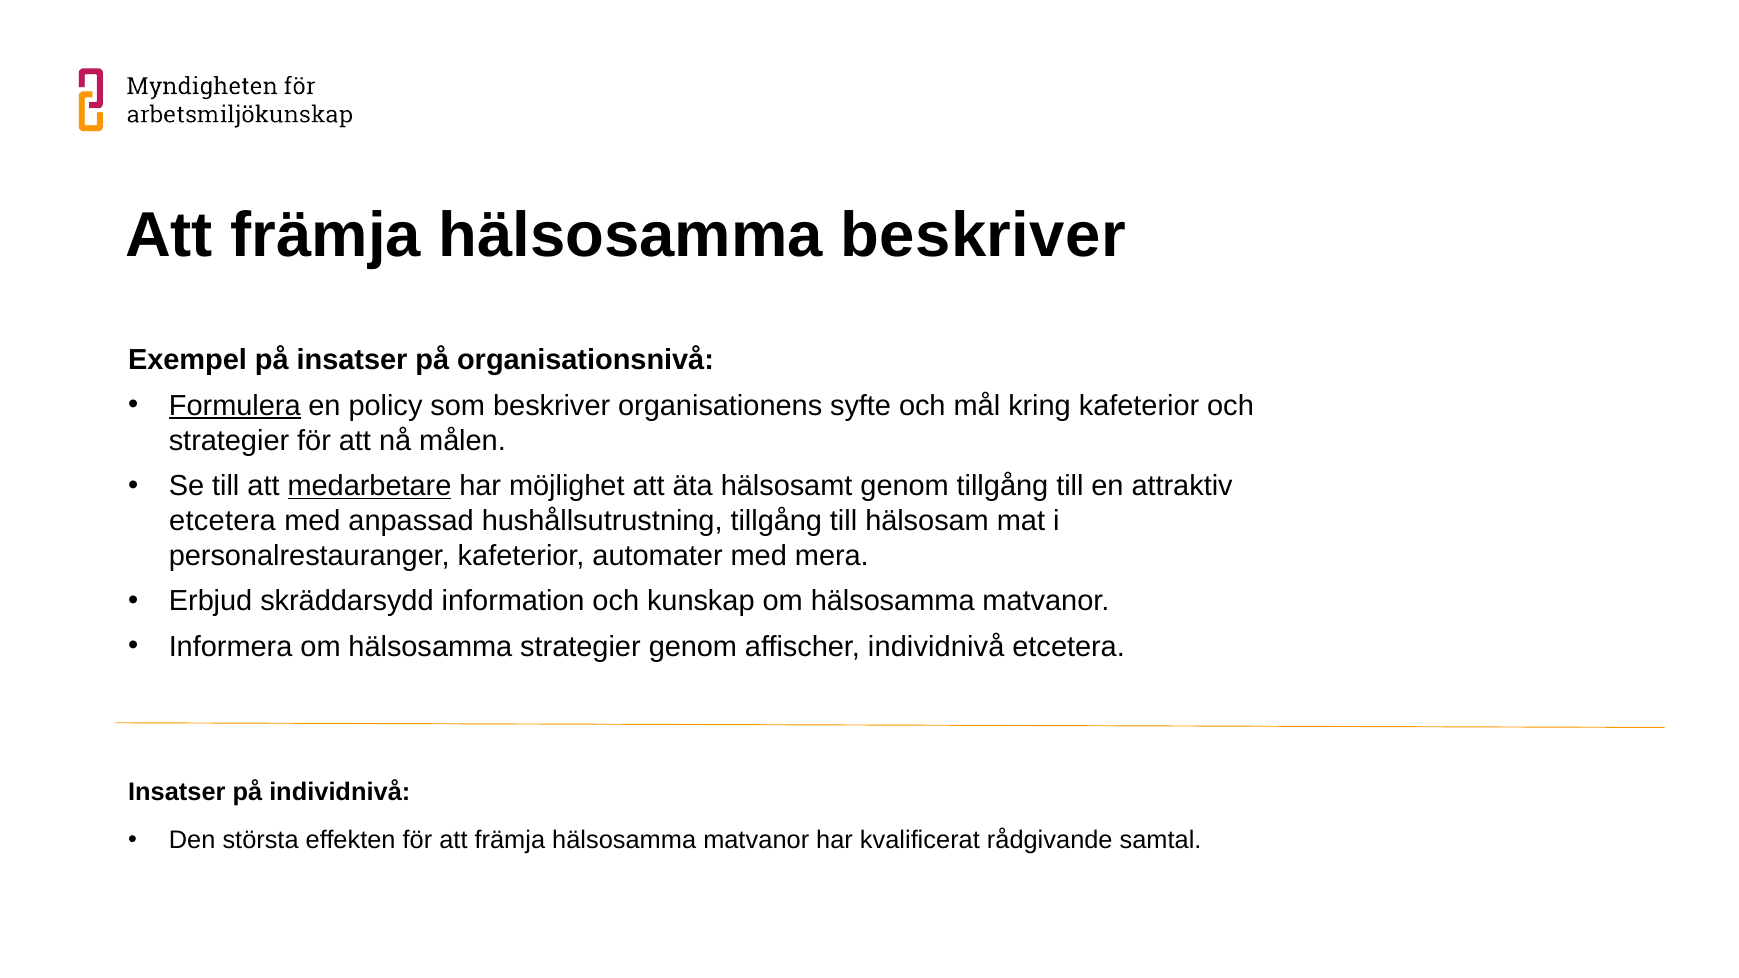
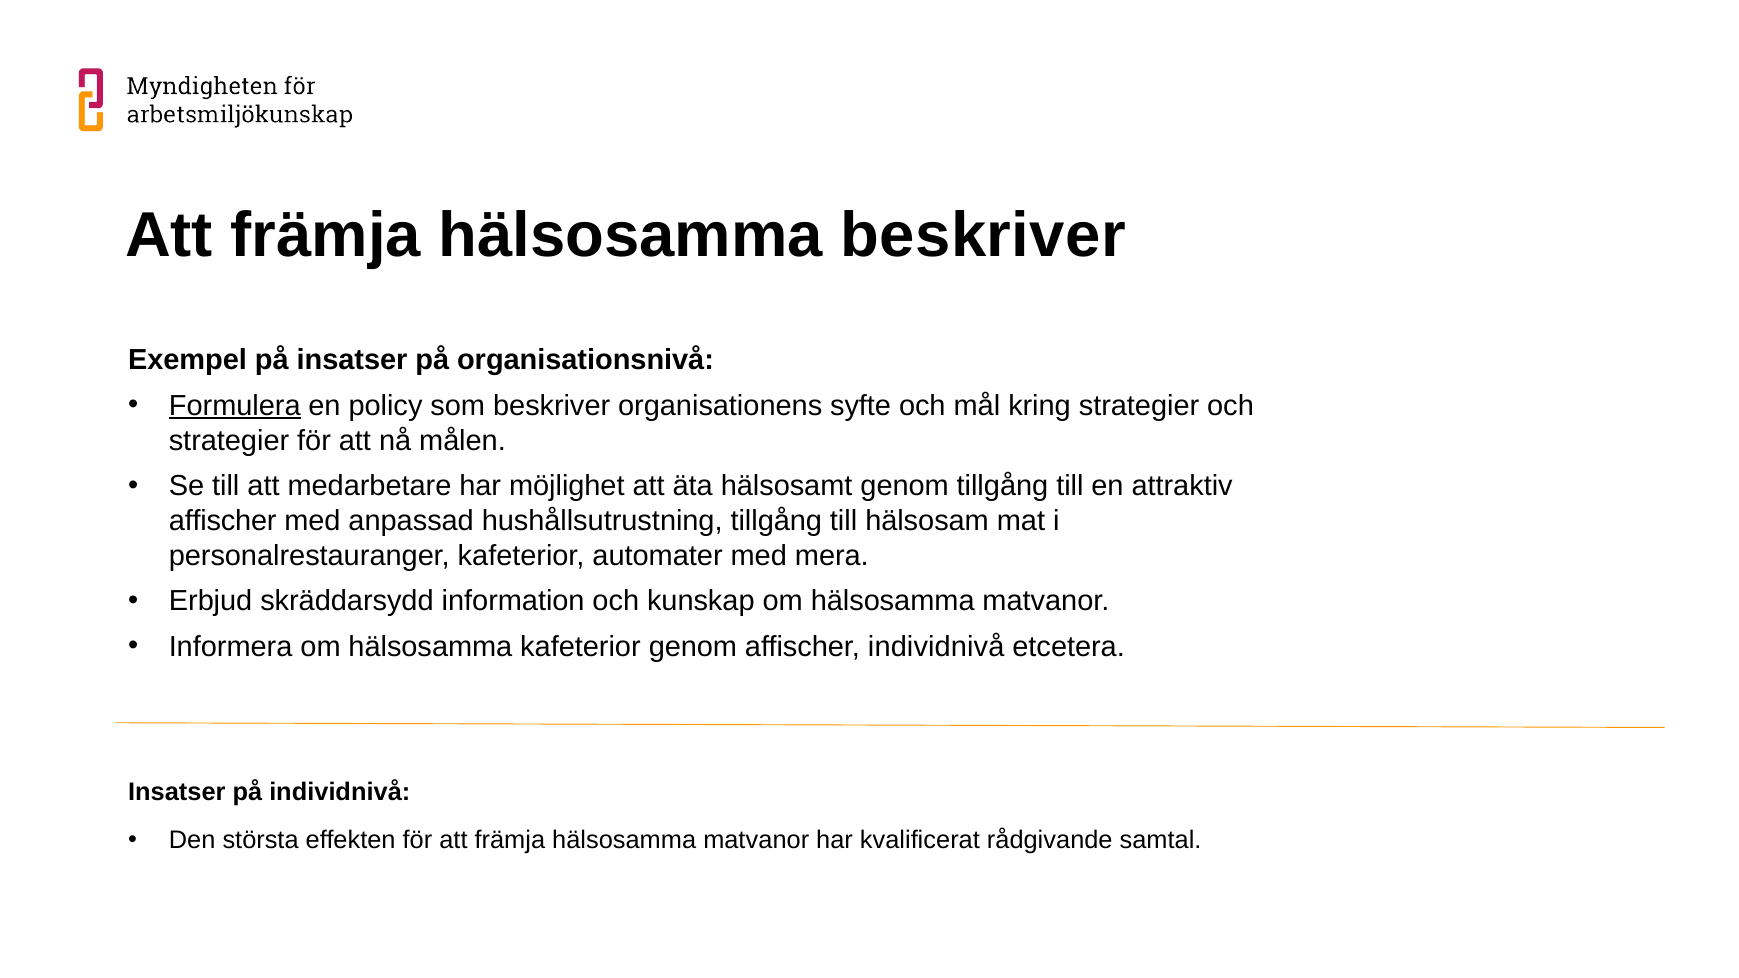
kring kafeterior: kafeterior -> strategier (1139, 406)
medarbetare underline: present -> none (369, 486)
etcetera: etcetera -> affischer (223, 521)
hälsosamma strategier: strategier -> kafeterior (580, 647)
